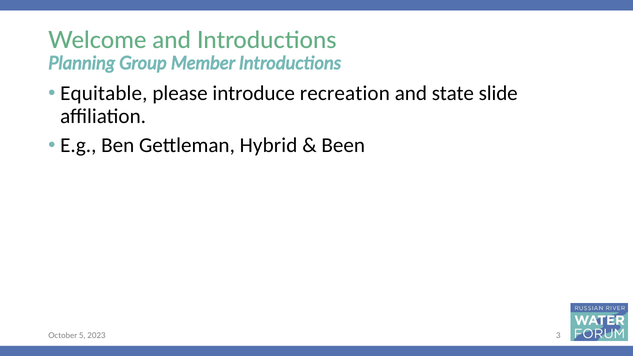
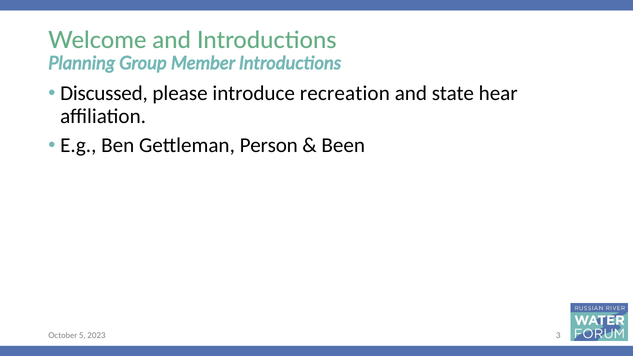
Equitable: Equitable -> Discussed (104, 93)
slide: slide -> hear (498, 93)
Hybrid: Hybrid -> Person (269, 145)
